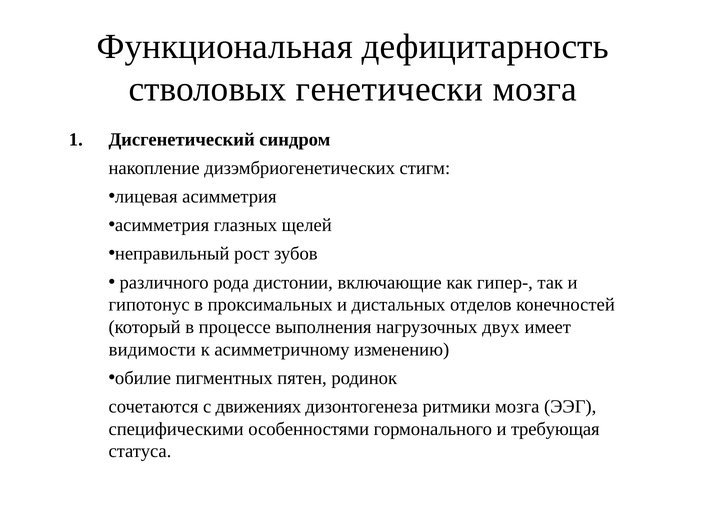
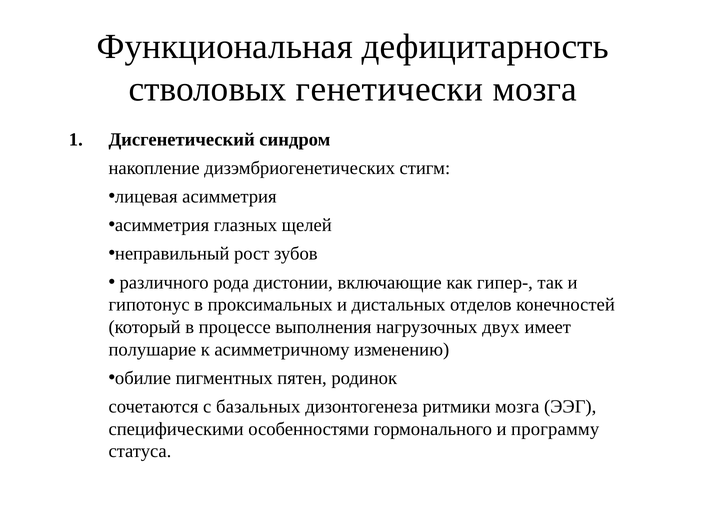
видимости: видимости -> полушарие (152, 350)
движениях: движениях -> базальных (258, 407)
требующая: требующая -> программу (555, 429)
